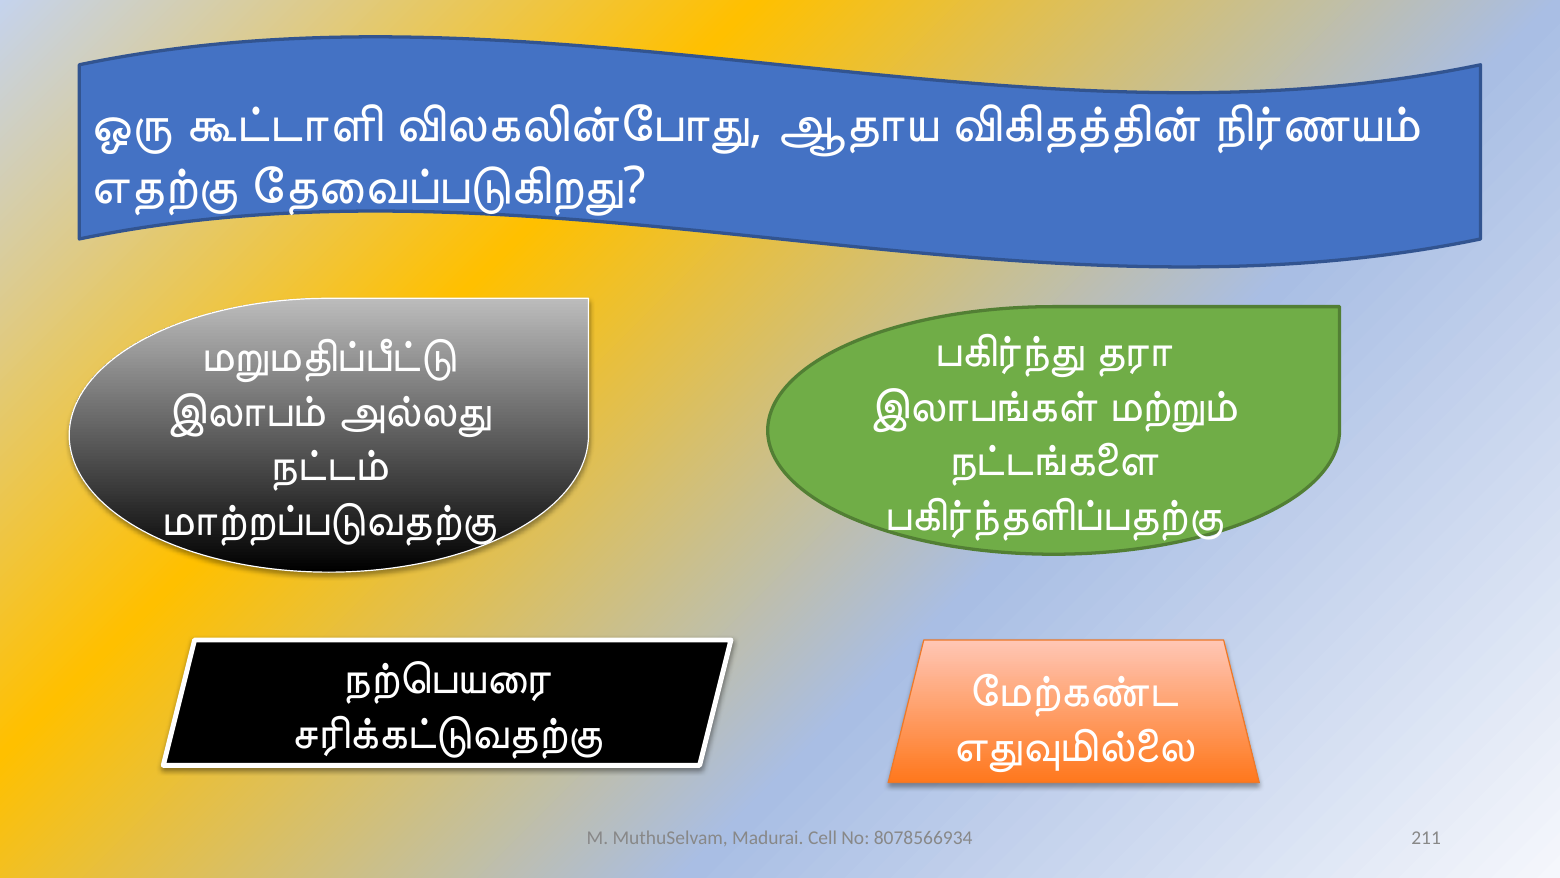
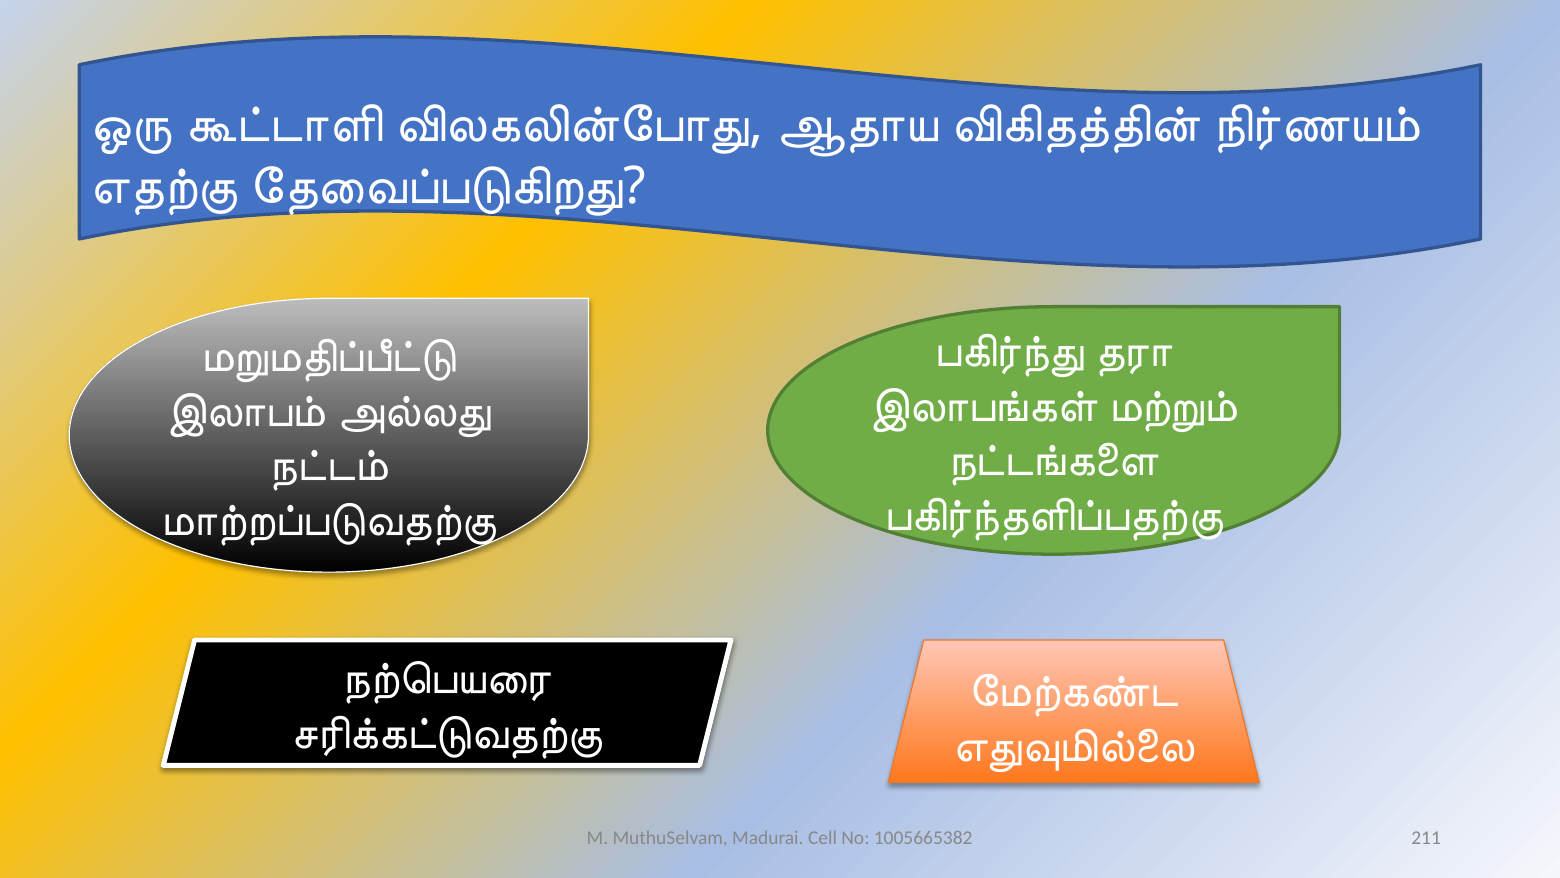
8078566934: 8078566934 -> 1005665382 (923, 838)
